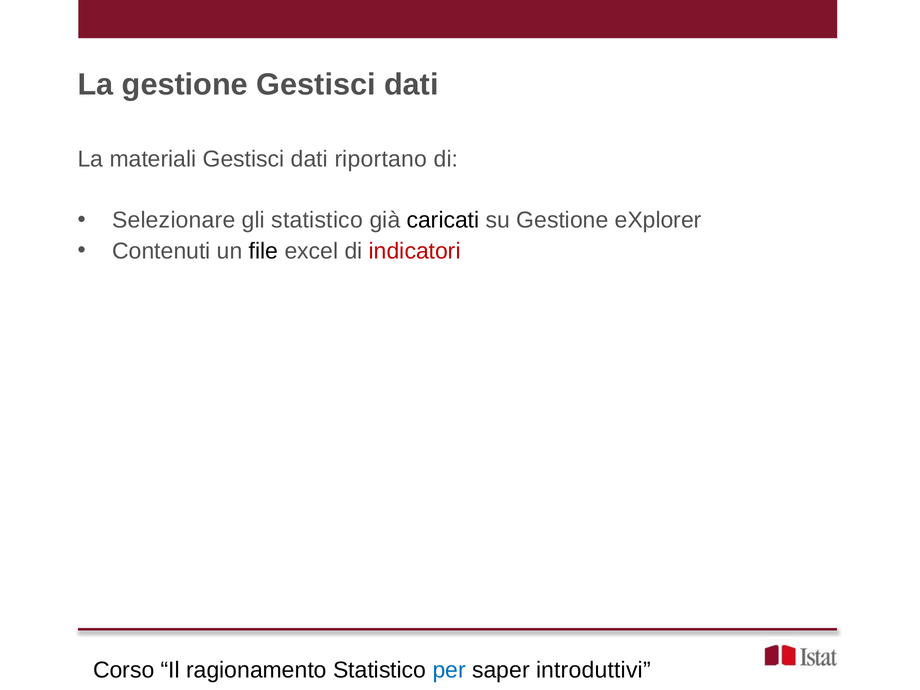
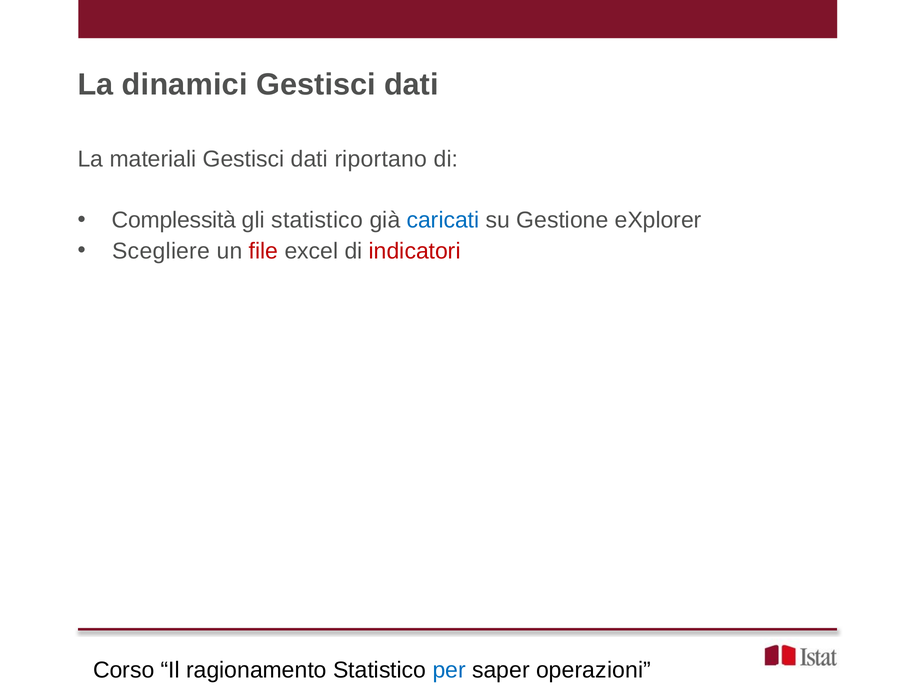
La gestione: gestione -> dinamici (185, 85)
Selezionare: Selezionare -> Complessità (174, 220)
caricati colour: black -> blue (443, 220)
Contenuti: Contenuti -> Scegliere (161, 251)
file colour: black -> red (264, 251)
introduttivi: introduttivi -> operazioni (593, 670)
